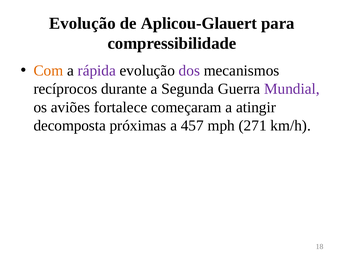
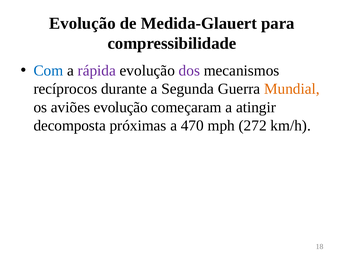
Aplicou-Glauert: Aplicou-Glauert -> Medida-Glauert (199, 23)
Com colour: orange -> blue (48, 71)
Mundial colour: purple -> orange (292, 89)
aviões fortalece: fortalece -> evolução (121, 107)
457: 457 -> 470 (192, 126)
271: 271 -> 272 (253, 126)
